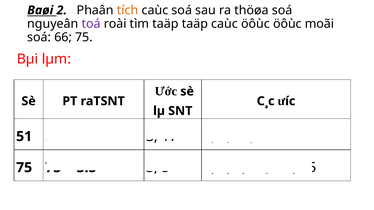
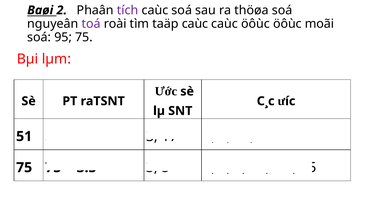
tích colour: orange -> purple (128, 10)
taäp taäp: taäp -> caùc (195, 24)
66: 66 -> 95 (63, 37)
